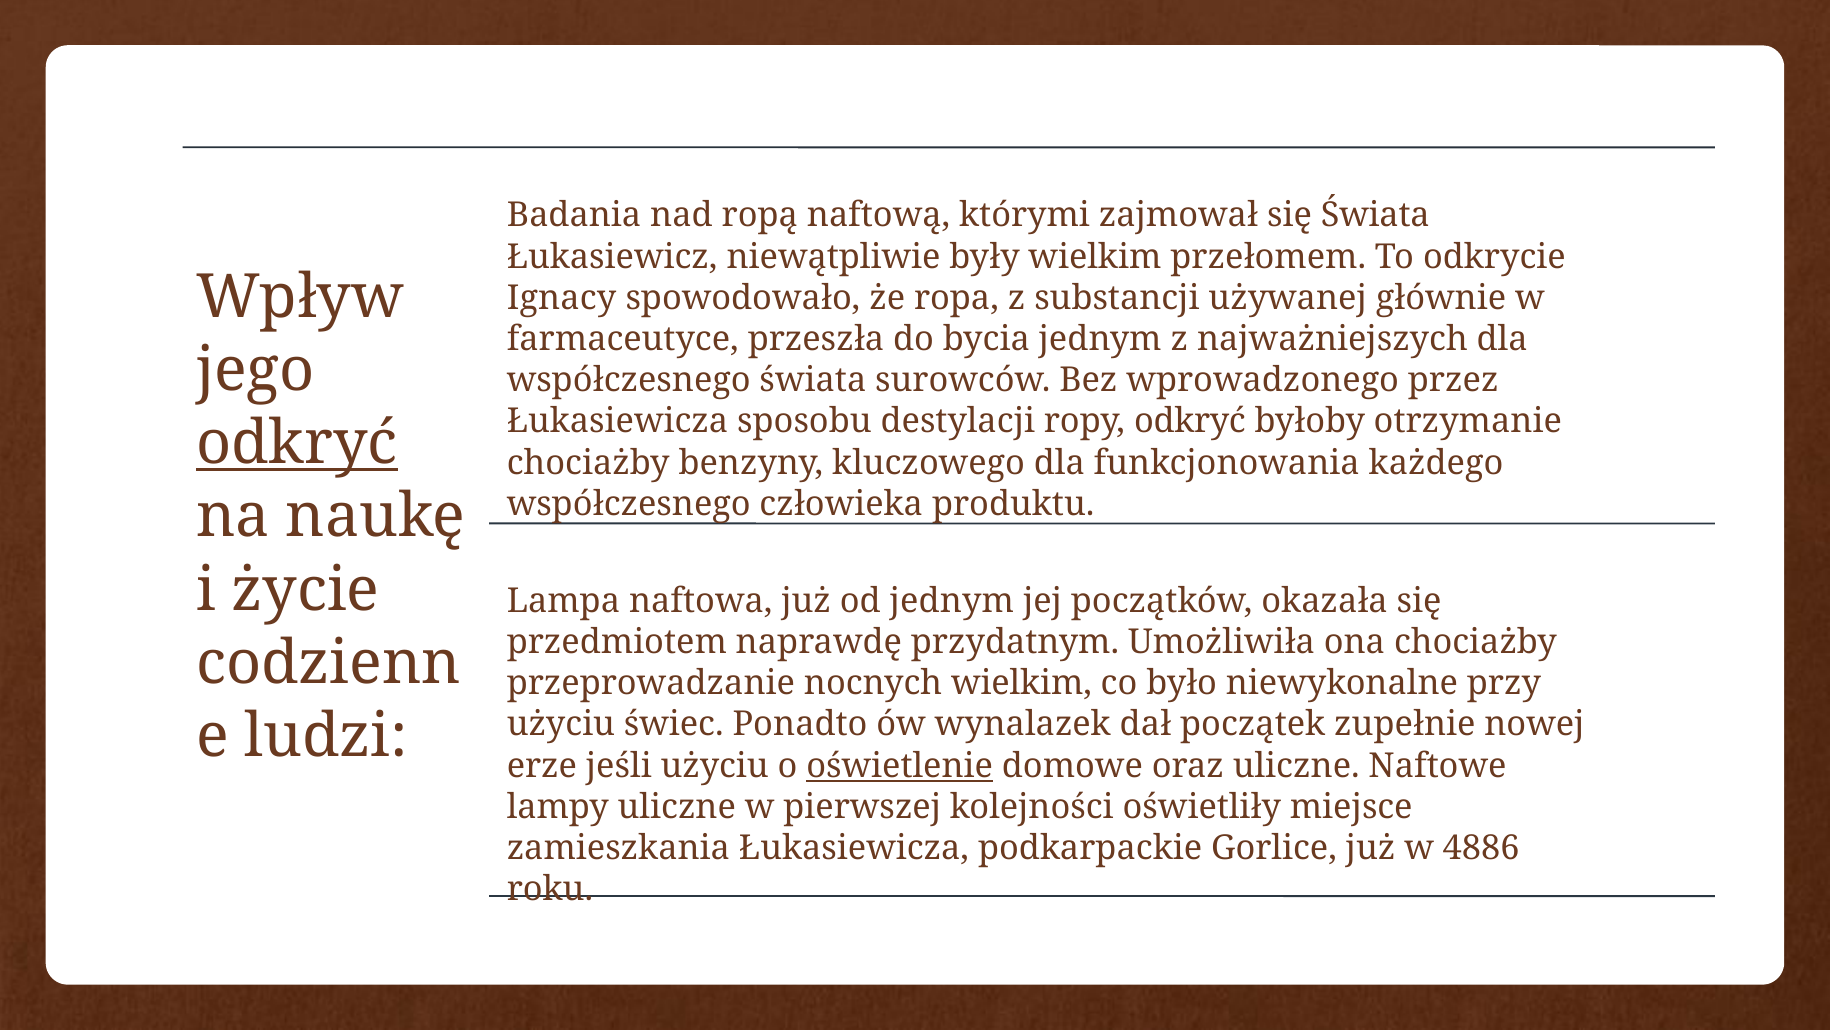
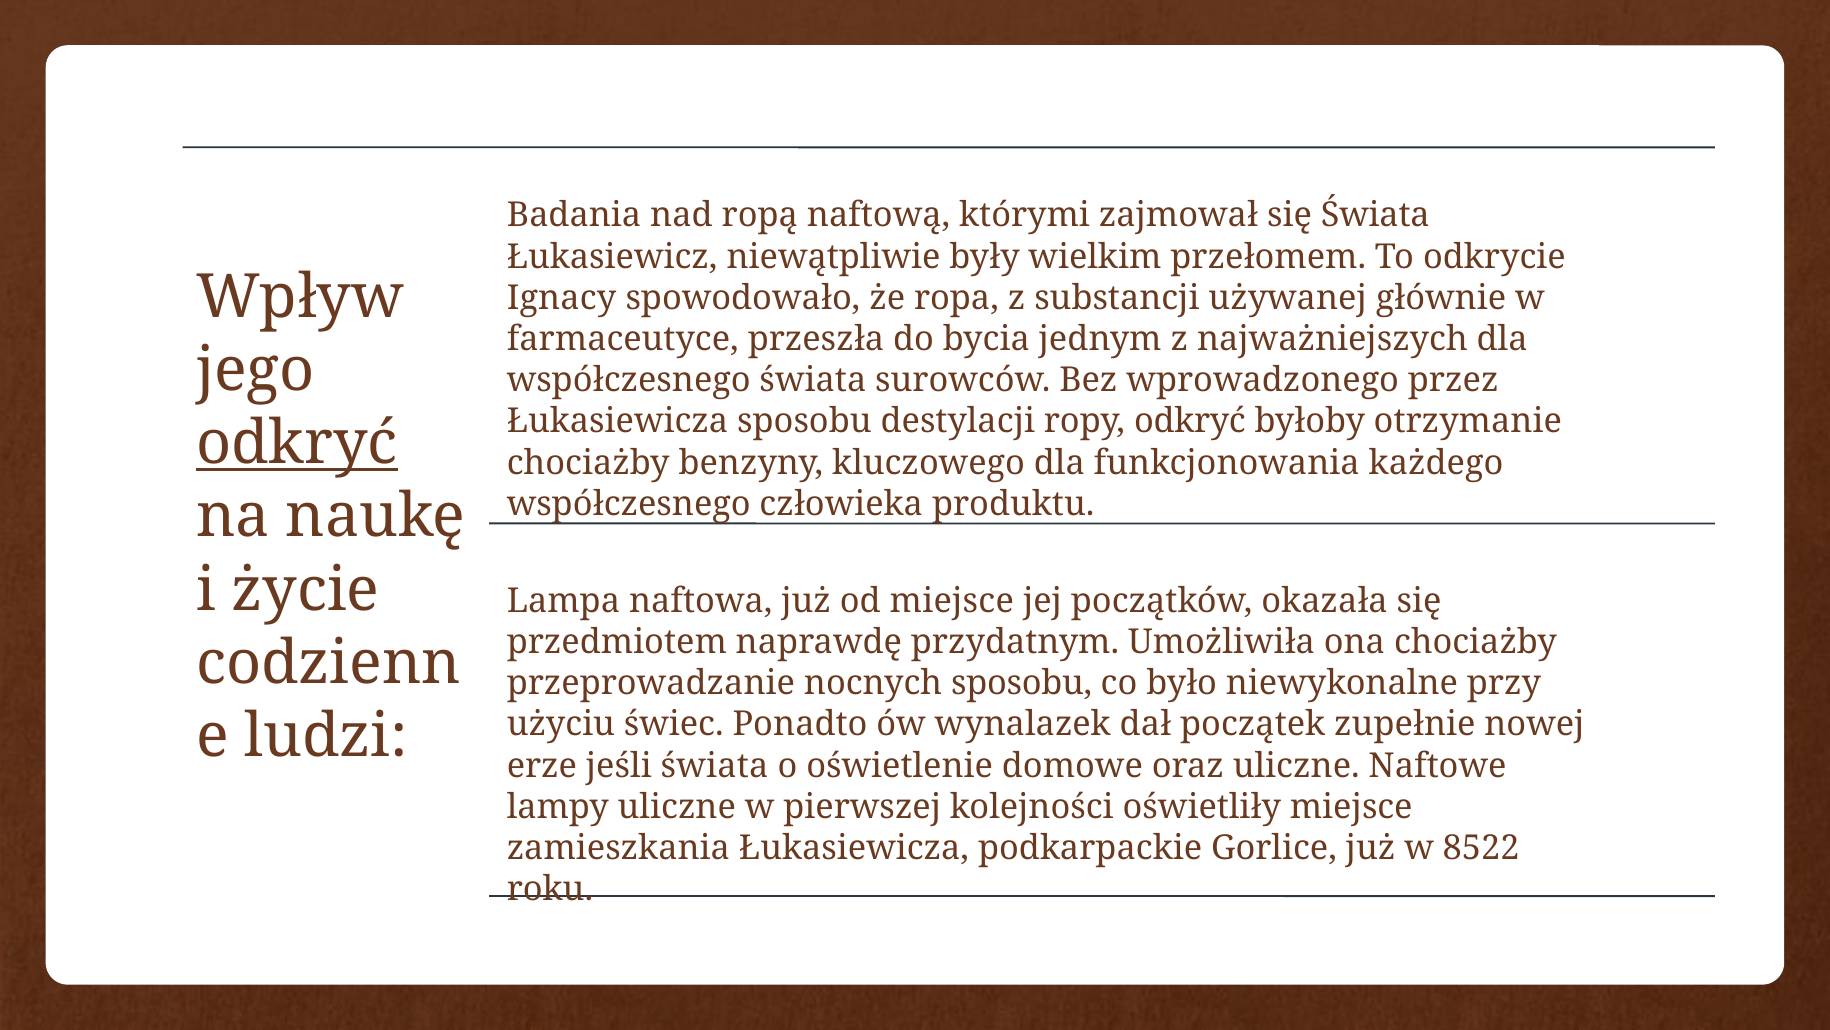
od jednym: jednym -> miejsce (952, 601)
nocnych wielkim: wielkim -> sposobu (1022, 683)
jeśli użyciu: użyciu -> świata (715, 766)
oświetlenie underline: present -> none (900, 766)
4886: 4886 -> 8522 (1481, 848)
